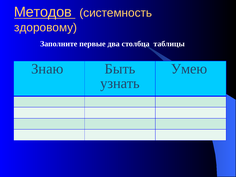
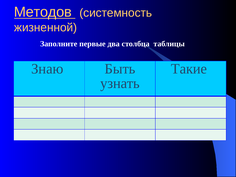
здоровому: здоровому -> жизненной (46, 28)
Умею: Умею -> Такие (189, 69)
